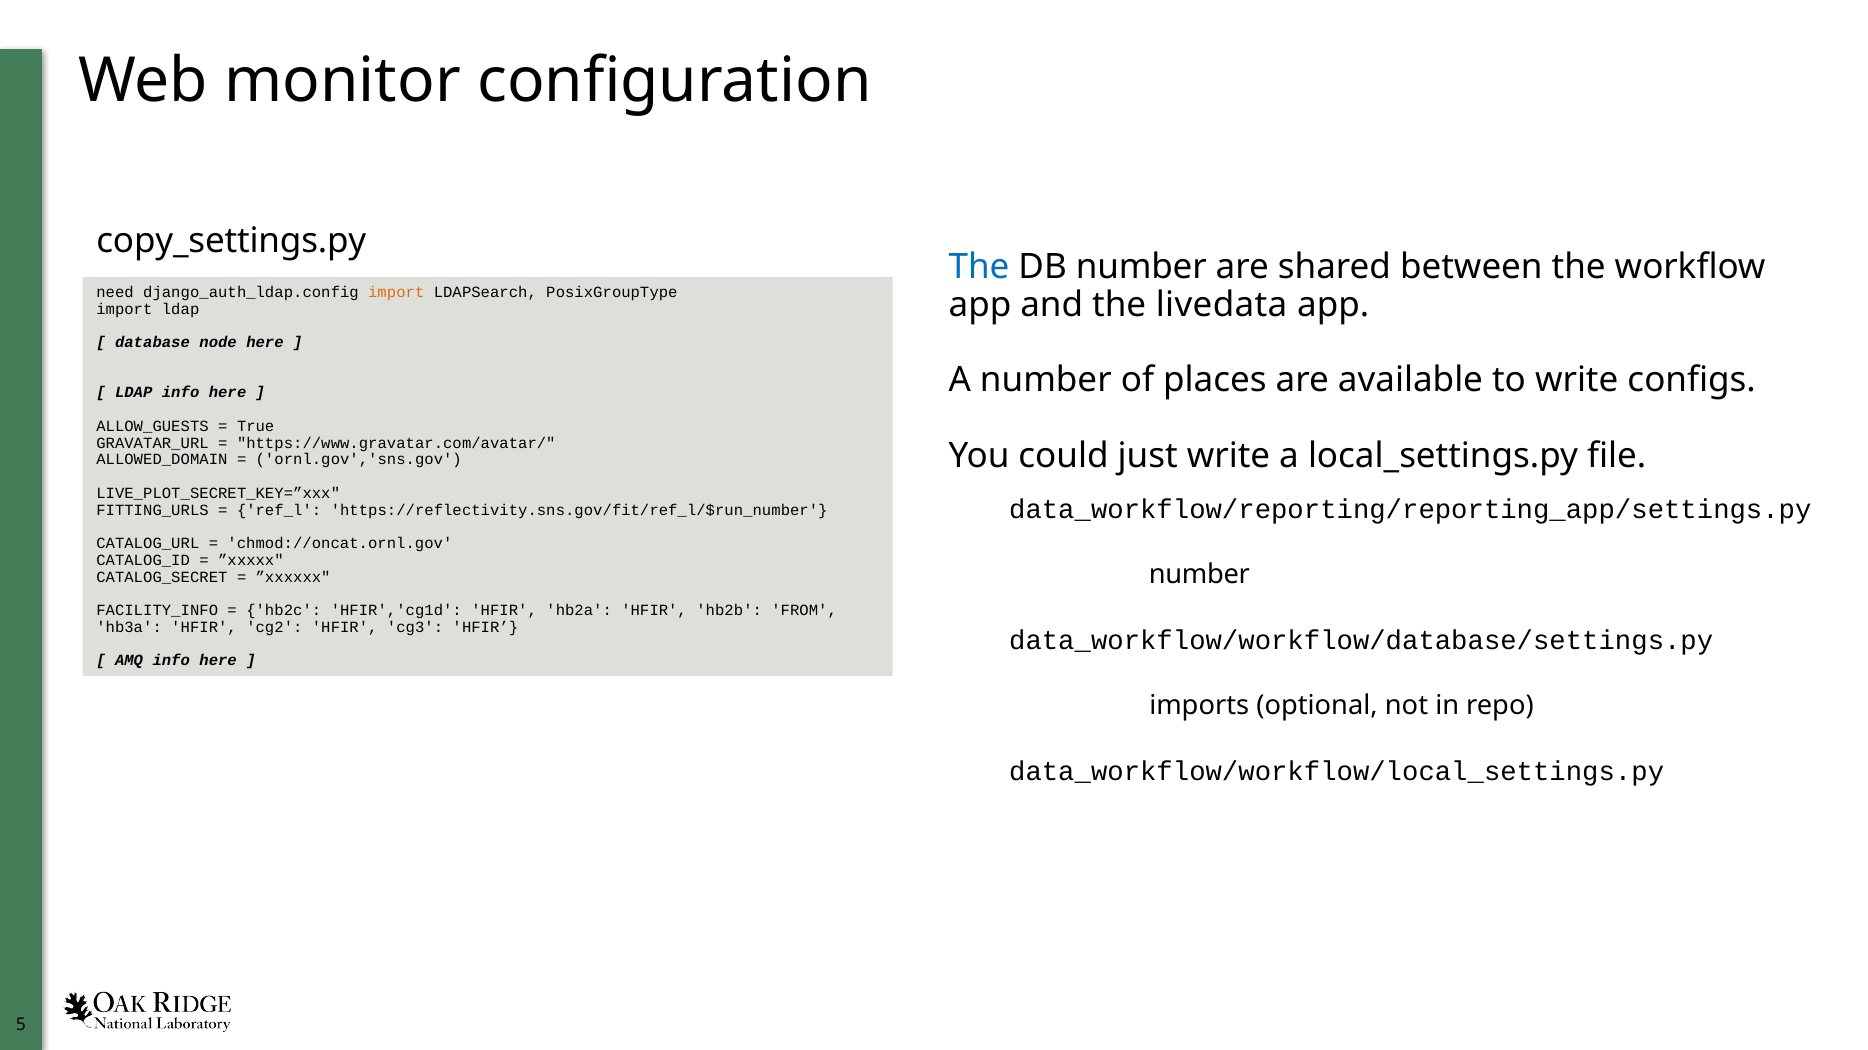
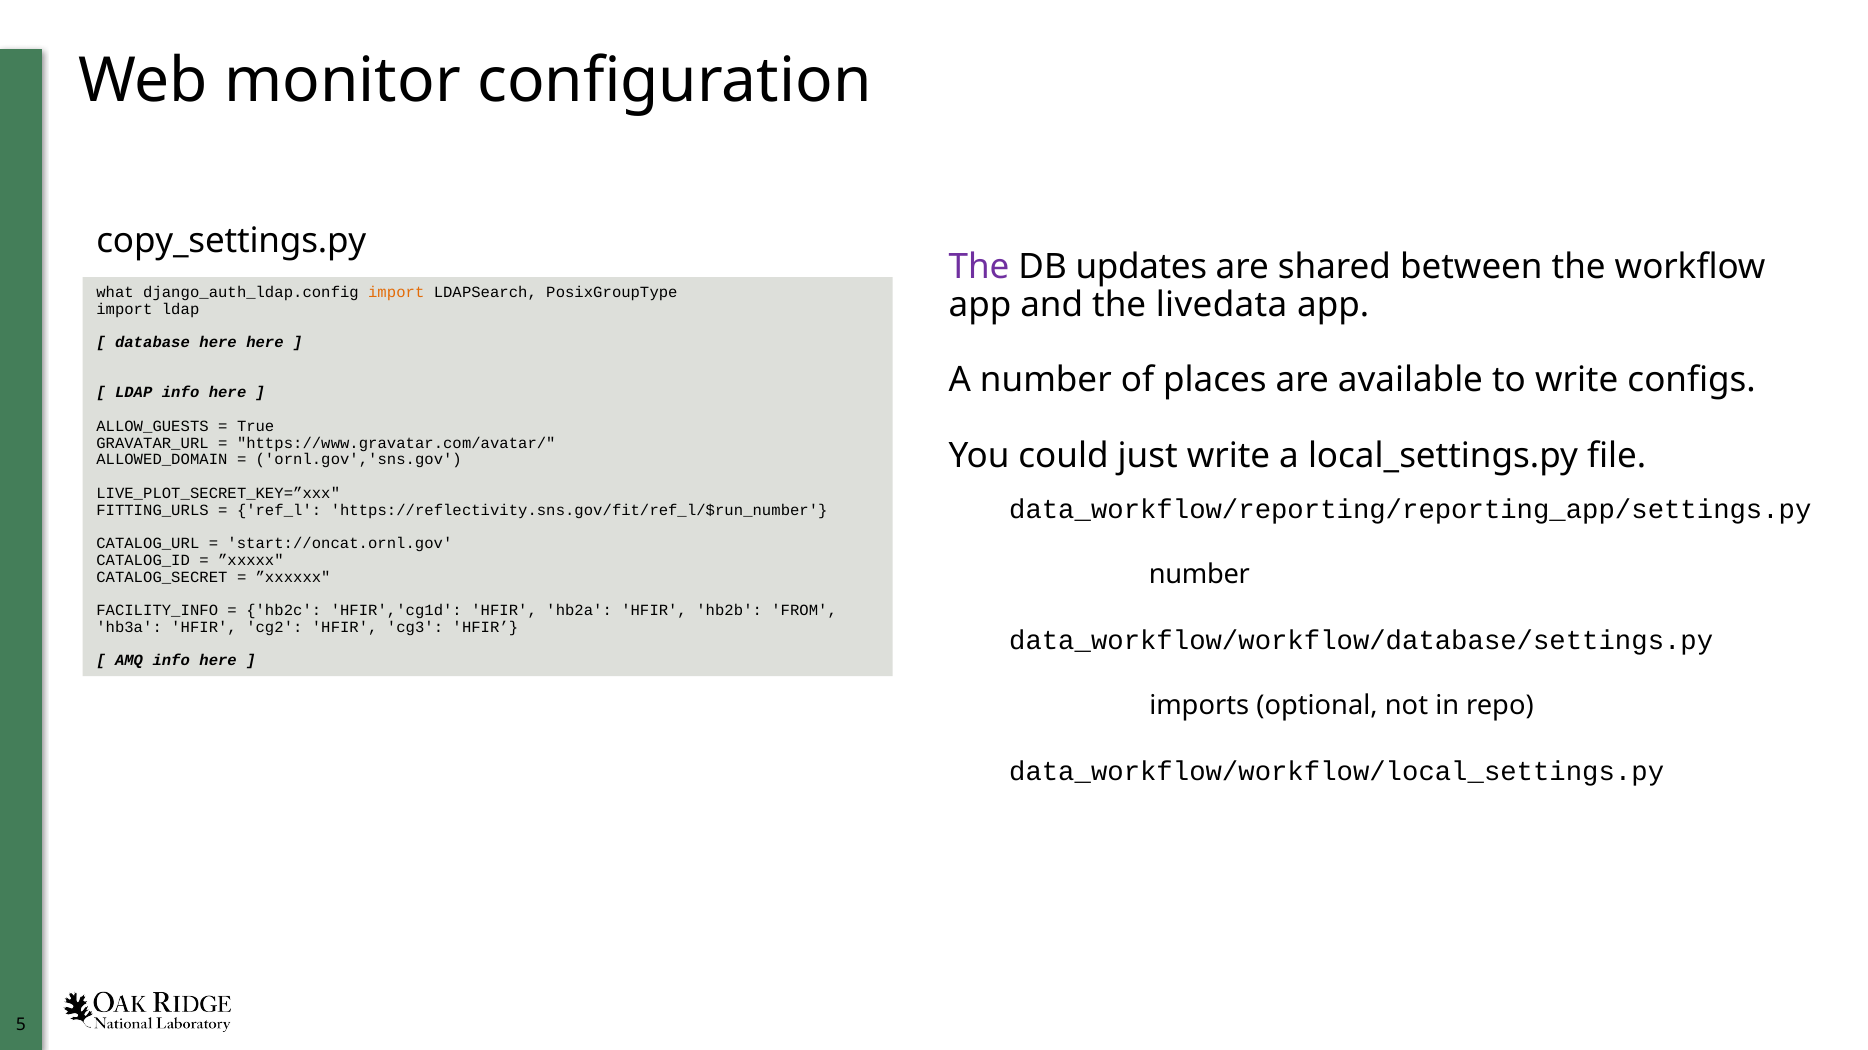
The colour: blue -> purple (979, 267)
DB number: number -> updates (1141, 267)
need: need -> what (115, 292)
database node: node -> here (218, 343)
chmod://oncat.ornl.gov: chmod://oncat.ornl.gov -> start://oncat.ornl.gov (340, 544)
